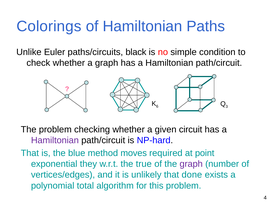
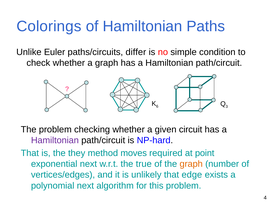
black: black -> differ (136, 52)
blue: blue -> they (77, 153)
exponential they: they -> next (88, 164)
graph colour: purple -> orange (191, 164)
done: done -> edge (192, 175)
polynomial total: total -> next (85, 186)
